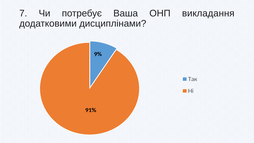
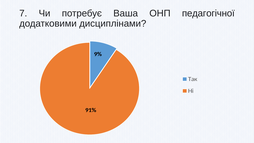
викладання: викладання -> педагогічної (208, 13)
